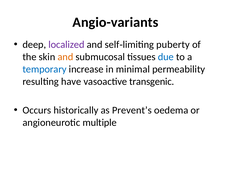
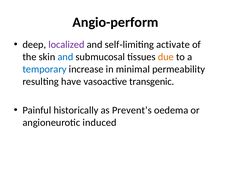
Angio-variants: Angio-variants -> Angio-perform (115, 22)
puberty: puberty -> activate (173, 45)
and colour: orange -> blue (65, 57)
due colour: blue -> orange (166, 57)
Occurs: Occurs -> Painful (37, 110)
multiple: multiple -> induced (100, 123)
